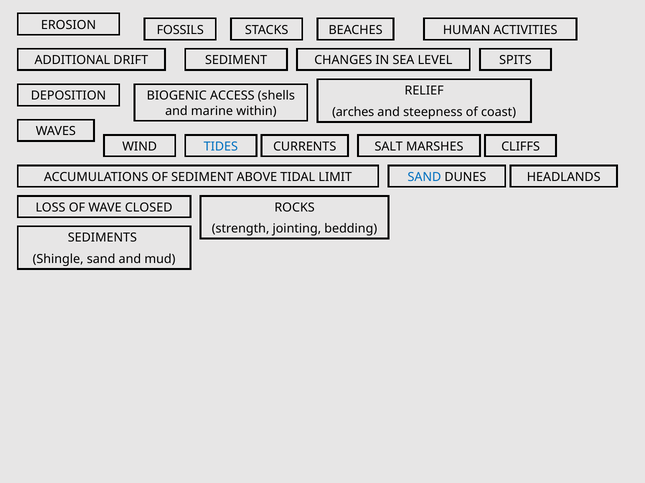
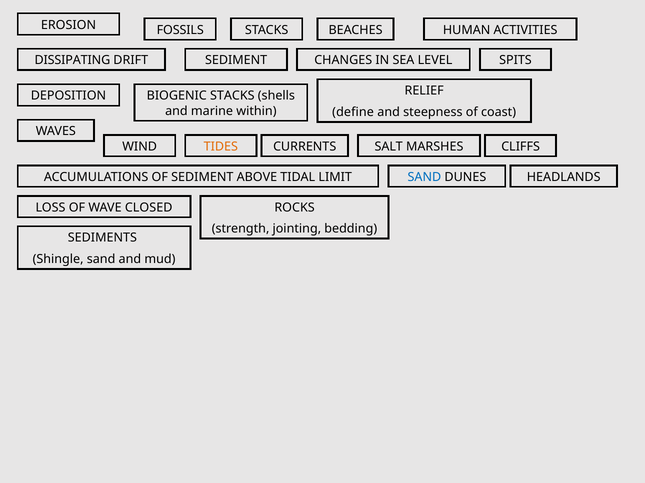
ADDITIONAL: ADDITIONAL -> DISSIPATING (72, 60)
BIOGENIC ACCESS: ACCESS -> STACKS (232, 96)
arches: arches -> define (353, 112)
TIDES colour: blue -> orange (221, 147)
